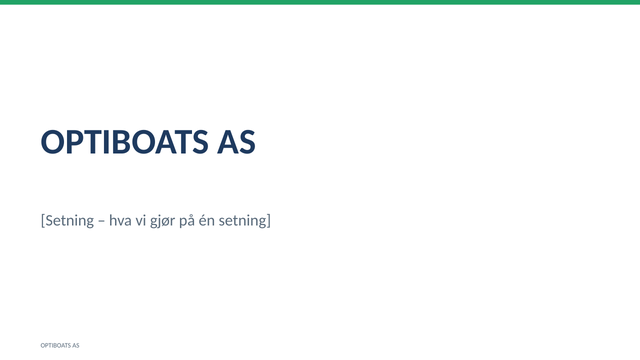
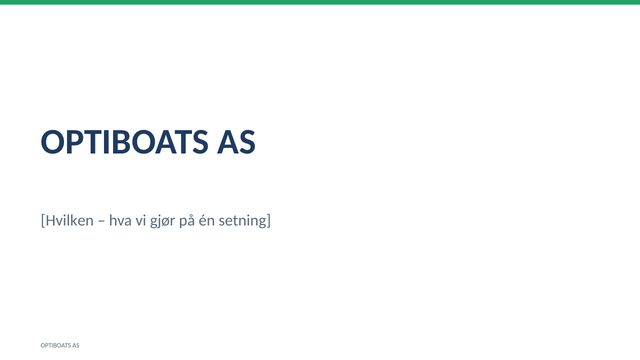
Setning: Setning -> Hvilken (67, 220)
